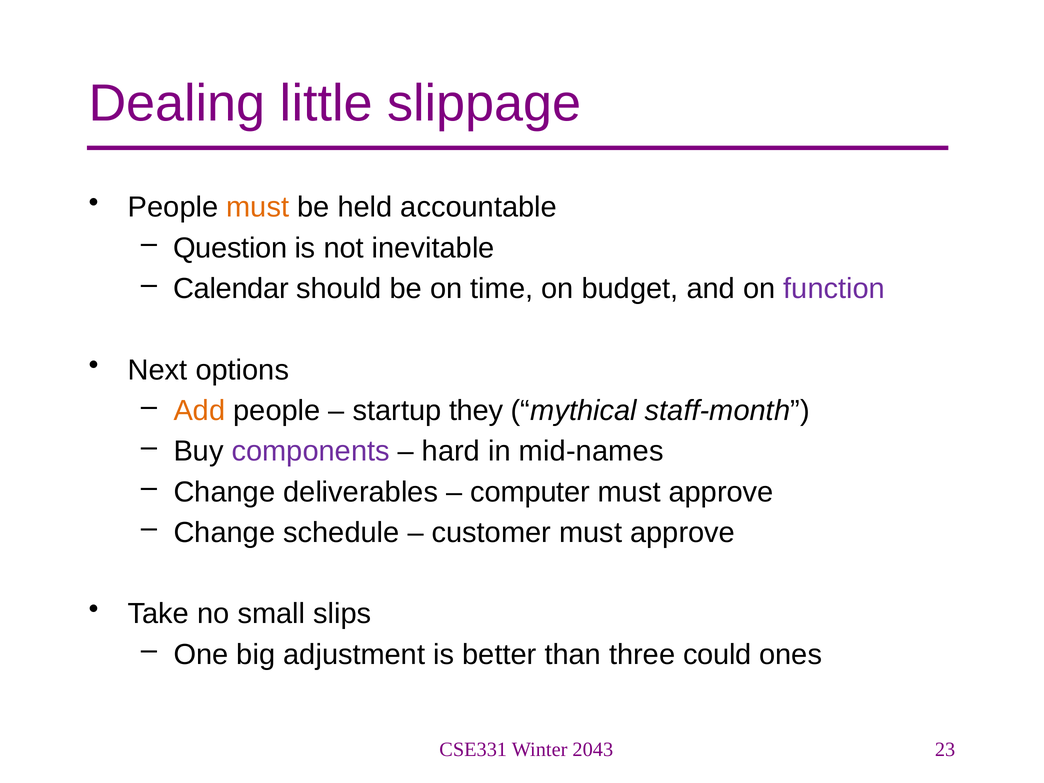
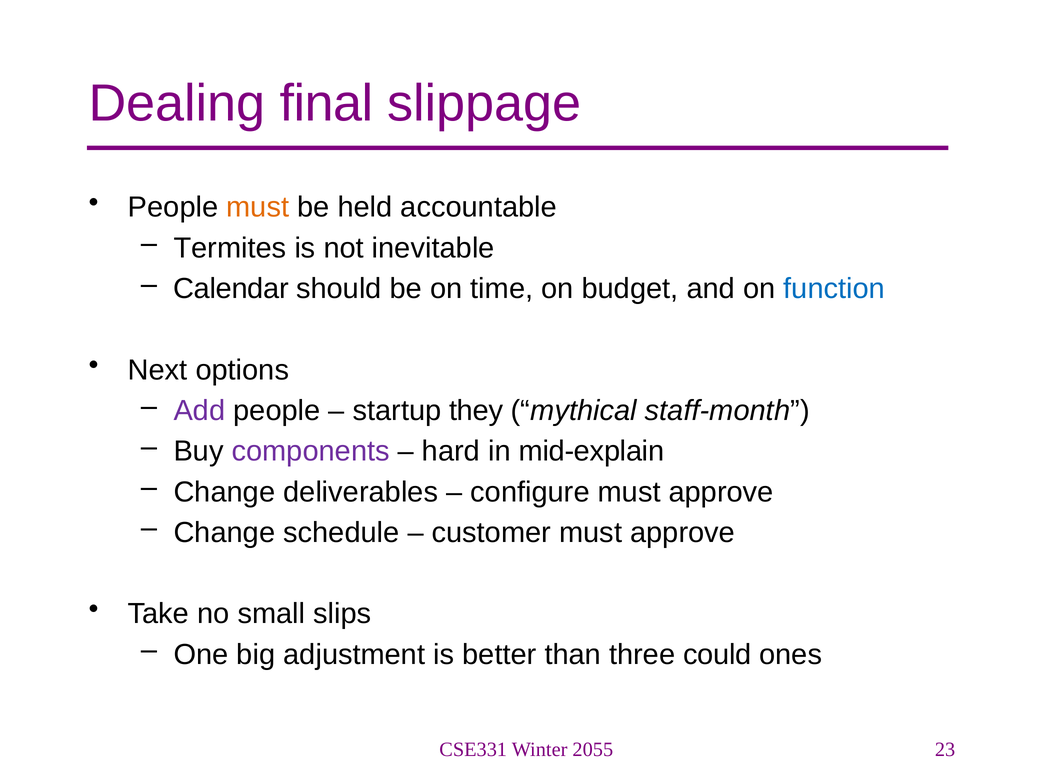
little: little -> final (327, 104)
Question: Question -> Termites (230, 248)
function colour: purple -> blue (834, 289)
Add colour: orange -> purple (199, 411)
mid-names: mid-names -> mid-explain (591, 451)
computer: computer -> configure (530, 492)
2043: 2043 -> 2055 (593, 750)
